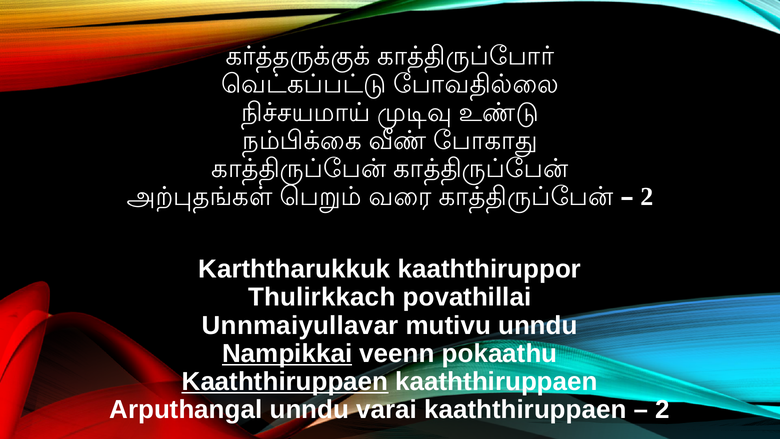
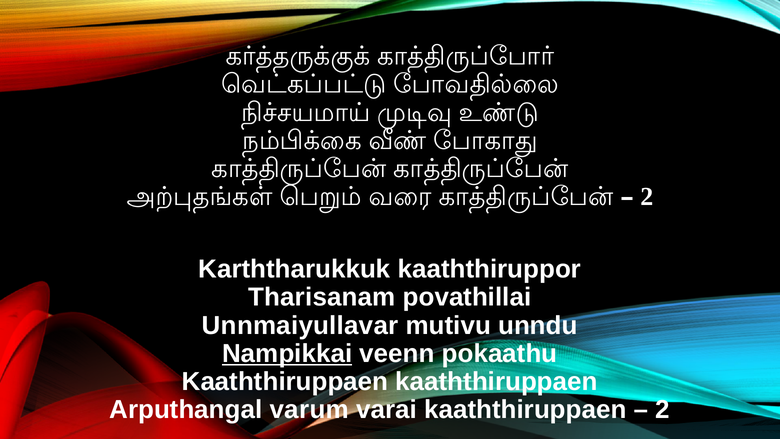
Thulirkkach: Thulirkkach -> Tharisanam (322, 297)
Kaaththiruppaen underline: present -> none (285, 382)
Arputhangal unndu: unndu -> varum (309, 410)
